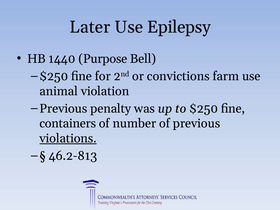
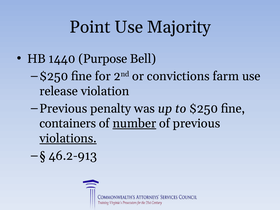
Later: Later -> Point (90, 27)
Epilepsy: Epilepsy -> Majority (179, 27)
animal: animal -> release (59, 91)
number underline: none -> present (134, 123)
46.2-813: 46.2-813 -> 46.2-913 (73, 156)
